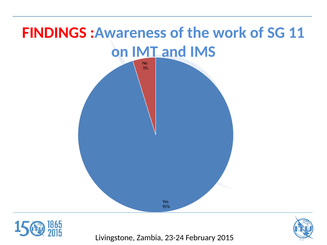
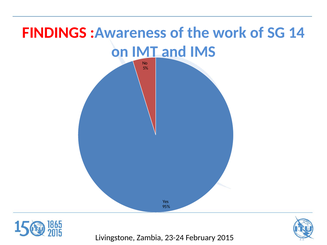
SG 11: 11 -> 14 (297, 33)
